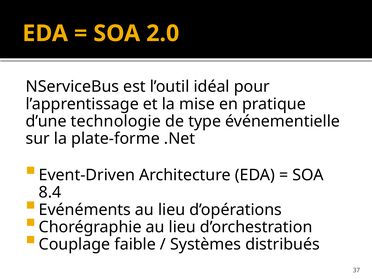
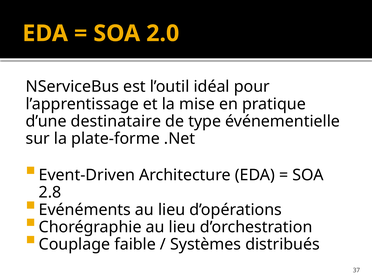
technologie: technologie -> destinataire (116, 121)
8.4: 8.4 -> 2.8 (50, 192)
